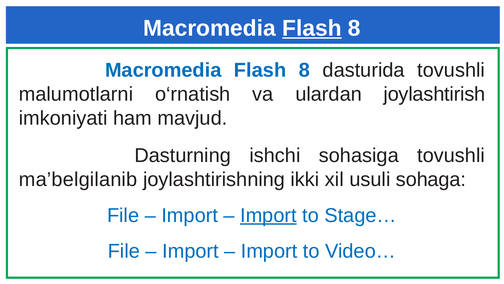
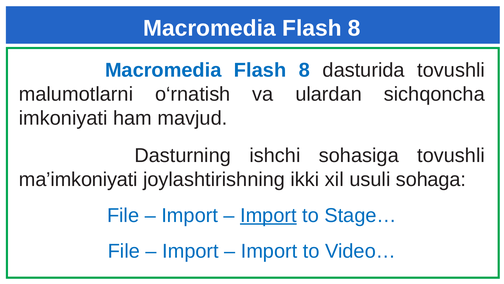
Flash underline: present -> none (312, 28)
joylashtirish: joylashtirish -> sichqoncha (434, 94)
ma’belgilanib: ma’belgilanib -> ma’imkoniyati (78, 179)
